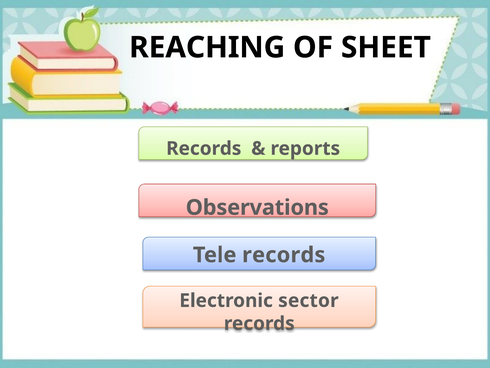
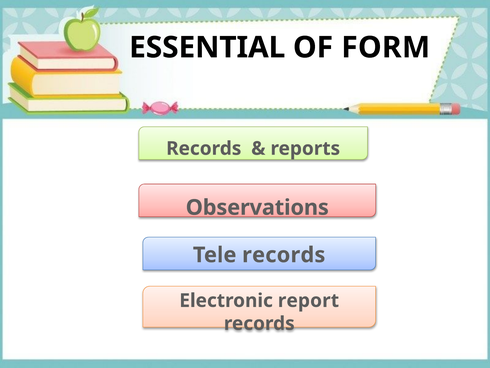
REACHING: REACHING -> ESSENTIAL (207, 47)
SHEET: SHEET -> FORM (386, 47)
sector: sector -> report (308, 300)
